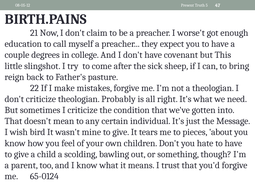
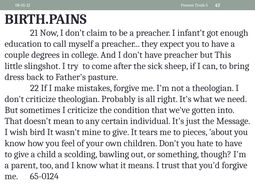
worse't: worse't -> infant't (191, 33)
have covenant: covenant -> preacher (181, 55)
reign: reign -> dress (14, 77)
